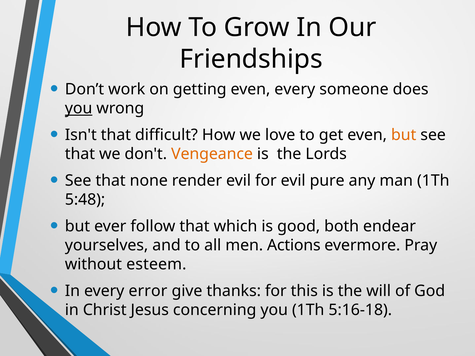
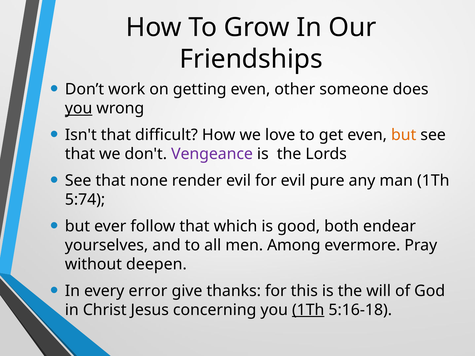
even every: every -> other (295, 89)
Vengeance colour: orange -> purple (212, 154)
5:48: 5:48 -> 5:74 (85, 200)
Actions: Actions -> Among (294, 245)
esteem: esteem -> deepen (156, 264)
1Th underline: none -> present (308, 310)
